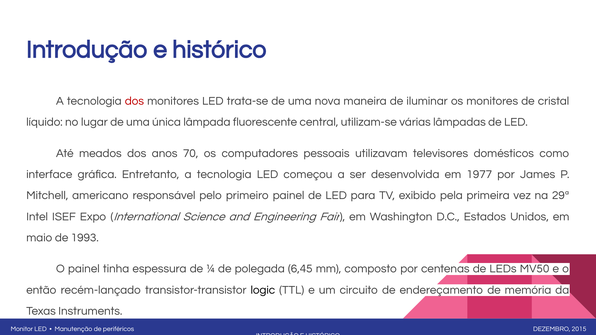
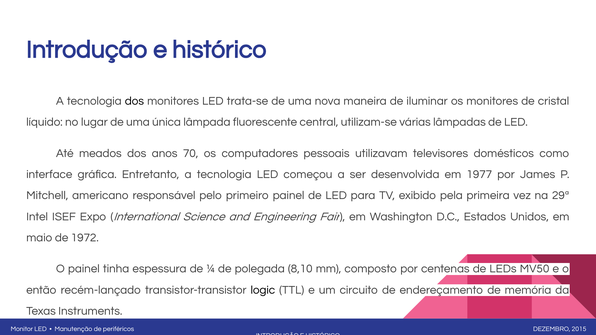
dos colour: red -> black (134, 101)
1993: 1993 -> 1972 (85, 238)
6,45: 6,45 -> 8,10 (300, 269)
